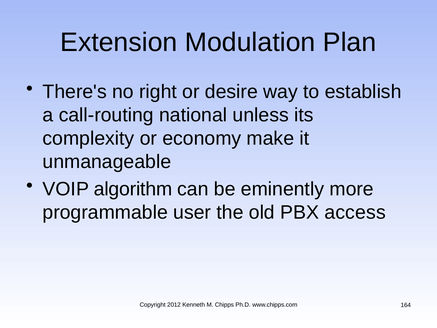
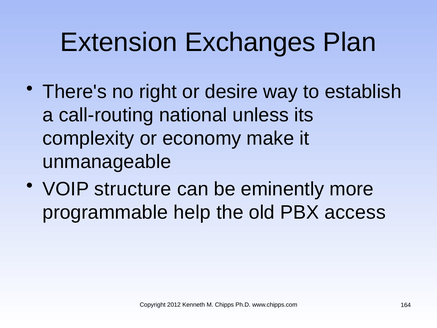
Modulation: Modulation -> Exchanges (250, 42)
algorithm: algorithm -> structure (133, 189)
user: user -> help (192, 212)
